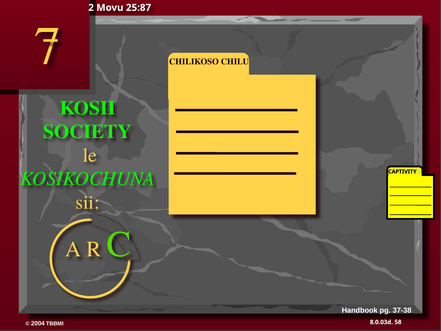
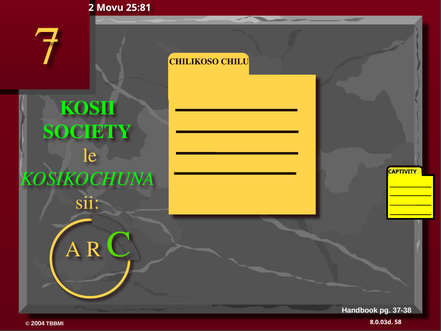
25:87: 25:87 -> 25:81 (139, 8)
